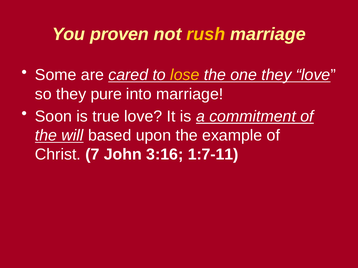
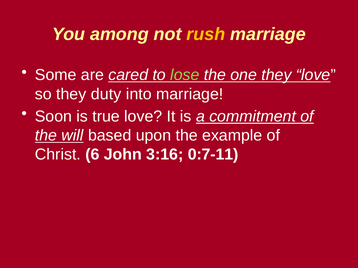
proven: proven -> among (119, 34)
lose colour: yellow -> light green (185, 75)
pure: pure -> duty (106, 94)
7: 7 -> 6 (92, 155)
1:7-11: 1:7-11 -> 0:7-11 (213, 155)
